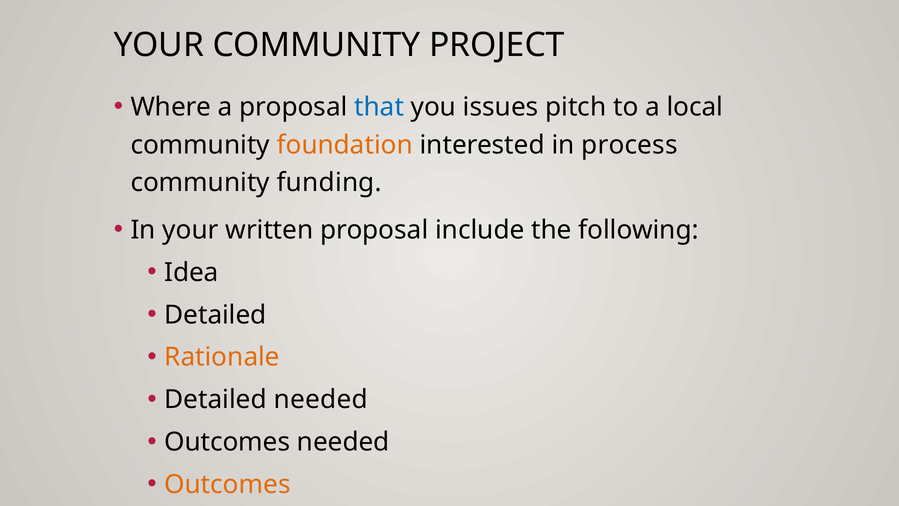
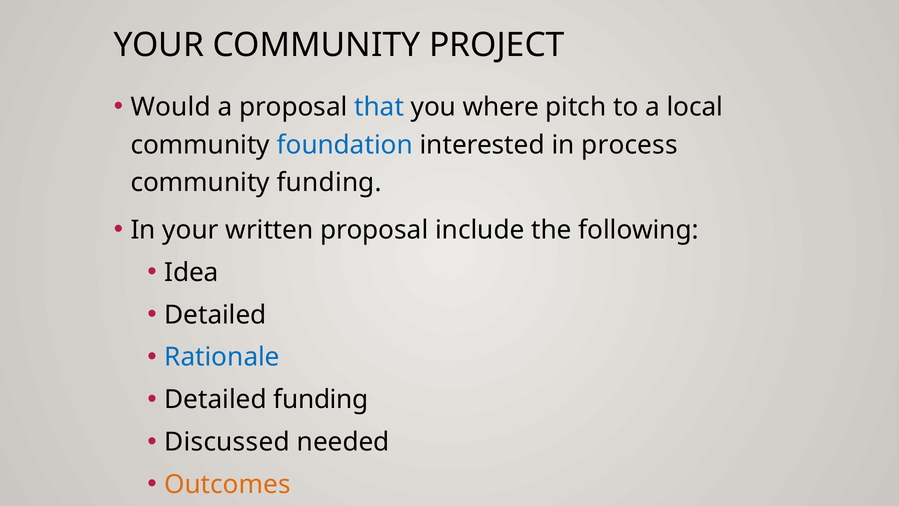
Where: Where -> Would (171, 107)
issues: issues -> where (501, 107)
foundation colour: orange -> blue (345, 145)
Rationale colour: orange -> blue (222, 357)
Detailed needed: needed -> funding (321, 400)
Outcomes: Outcomes -> Discussed (227, 442)
